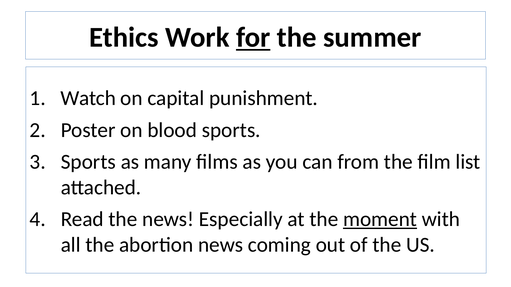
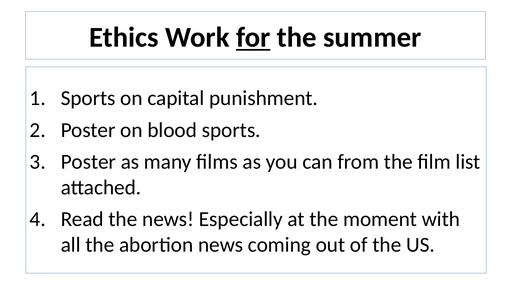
Watch: Watch -> Sports (88, 98)
Sports: Sports -> Poster (88, 162)
moment underline: present -> none (380, 220)
